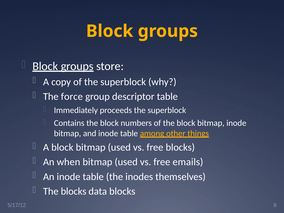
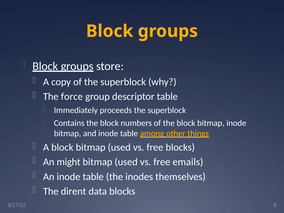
when: when -> might (69, 162)
The blocks: blocks -> dirent (73, 191)
